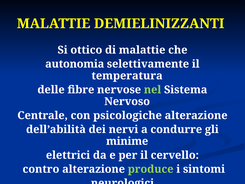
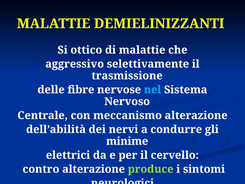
autonomia: autonomia -> aggressivo (75, 64)
temperatura: temperatura -> trasmissione (127, 76)
nel colour: light green -> light blue (153, 90)
psicologiche: psicologiche -> meccanismo (128, 115)
